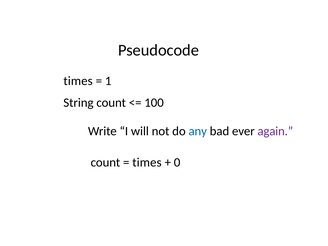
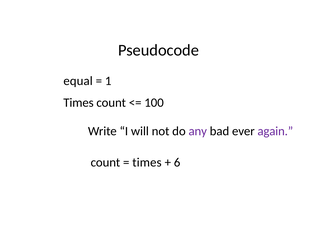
times: times -> equal (78, 81)
String: String -> Times (78, 103)
any colour: blue -> purple (198, 131)
0: 0 -> 6 (177, 162)
